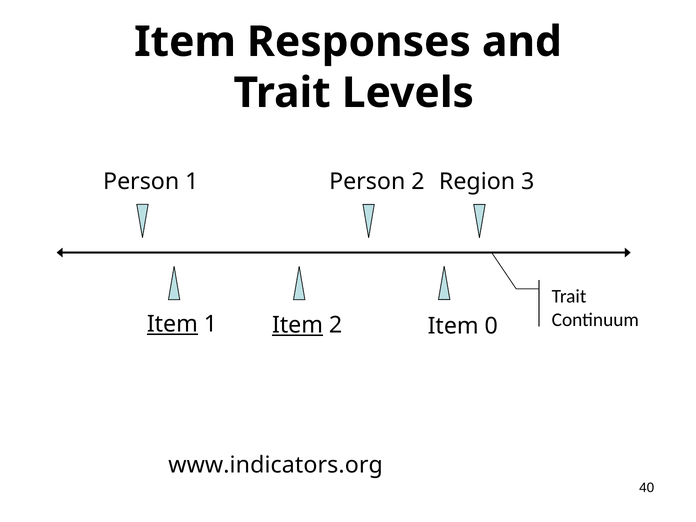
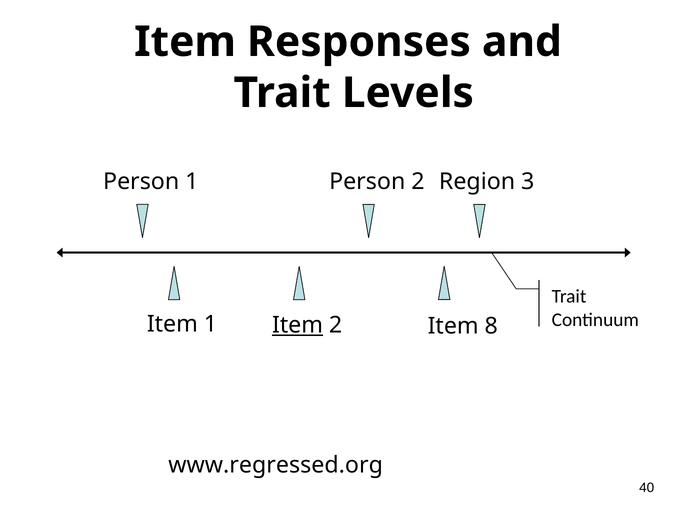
Item underline: present -> none (172, 324)
0: 0 -> 8 (491, 326)
www.indicators.org: www.indicators.org -> www.regressed.org (276, 465)
